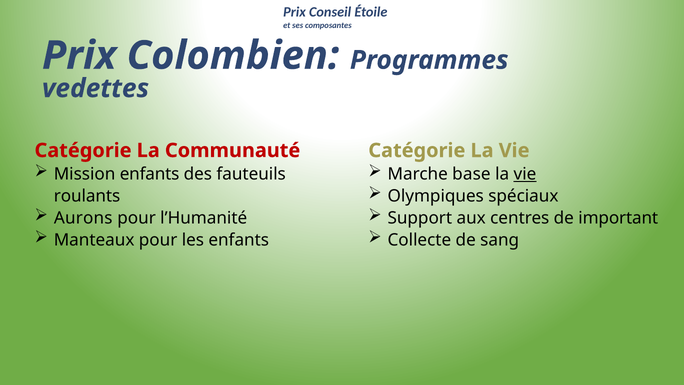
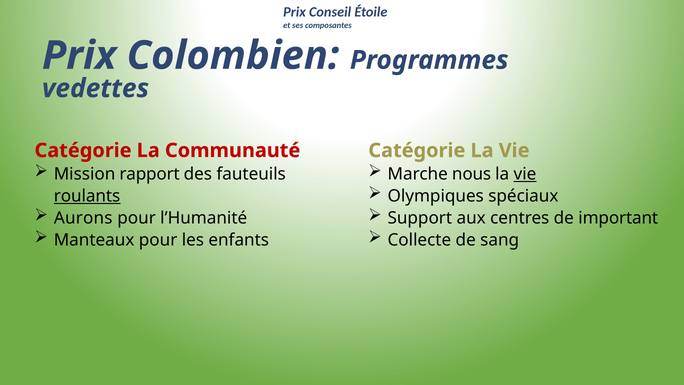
Mission enfants: enfants -> rapport (150, 174)
base: base -> nous (472, 174)
roulants underline: none -> present (87, 196)
